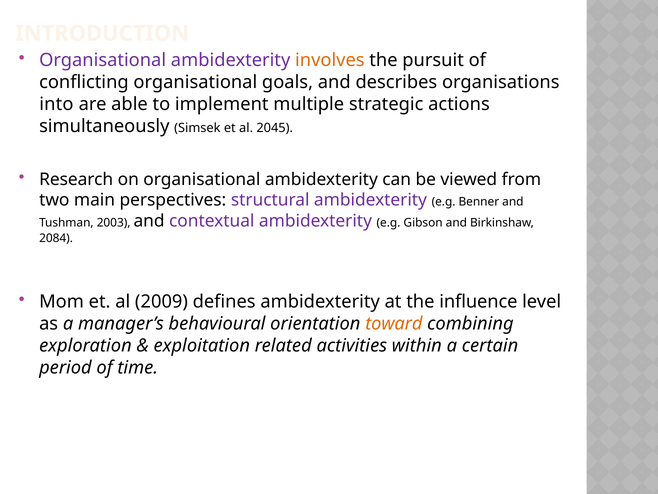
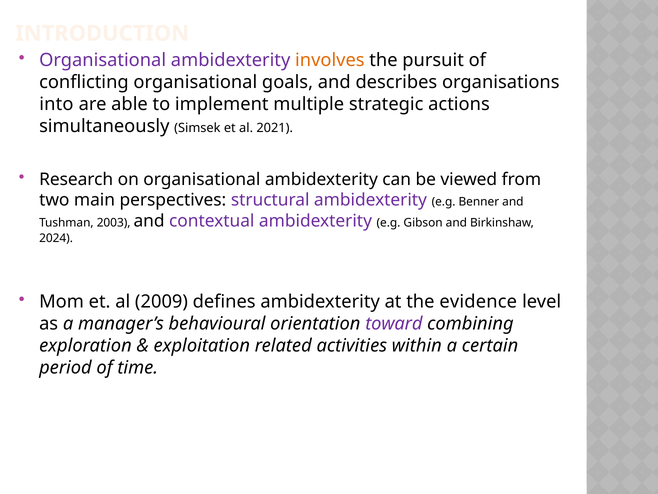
2045: 2045 -> 2021 (275, 128)
2084: 2084 -> 2024 (56, 238)
influence: influence -> evidence (478, 301)
toward colour: orange -> purple (394, 323)
